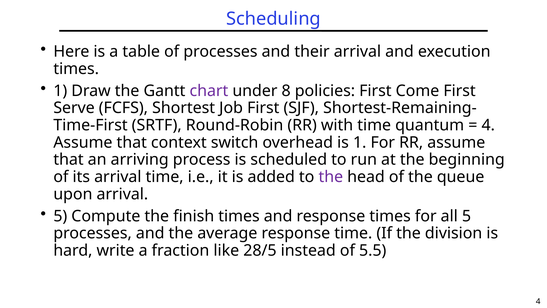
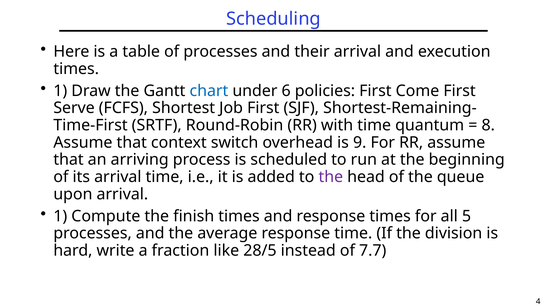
chart colour: purple -> blue (209, 91)
8: 8 -> 6 (286, 91)
4: 4 -> 8 (488, 125)
is 1: 1 -> 9 (360, 142)
5: 5 -> 1 (60, 216)
5.5: 5.5 -> 7.7 (373, 250)
